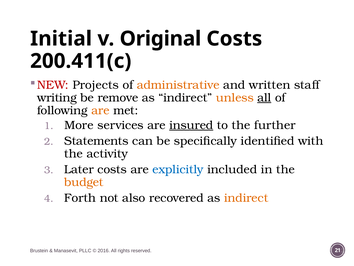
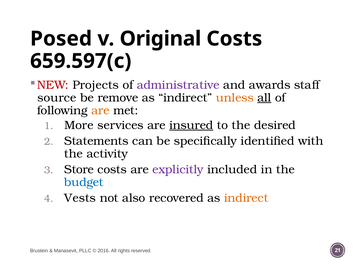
Initial: Initial -> Posed (61, 39)
200.411(c: 200.411(c -> 659.597(c (81, 61)
administrative colour: orange -> purple (178, 85)
written: written -> awards (270, 85)
writing: writing -> source (57, 98)
further: further -> desired (275, 125)
Later: Later -> Store (79, 169)
explicitly colour: blue -> purple (178, 169)
budget colour: orange -> blue (84, 182)
Forth: Forth -> Vests (80, 198)
